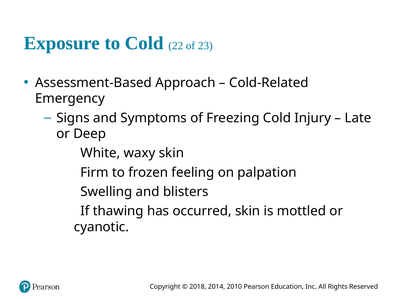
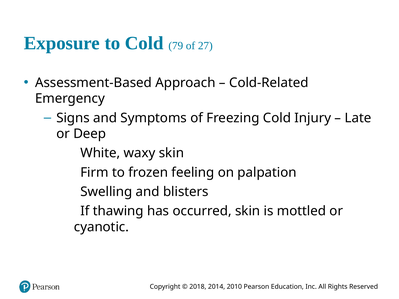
22: 22 -> 79 (176, 46)
23: 23 -> 27 (205, 46)
